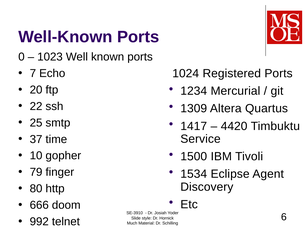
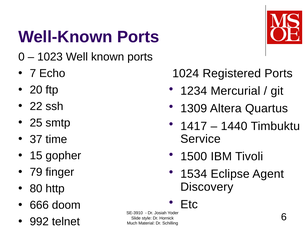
4420: 4420 -> 1440 (234, 126)
10: 10 -> 15 (36, 156)
